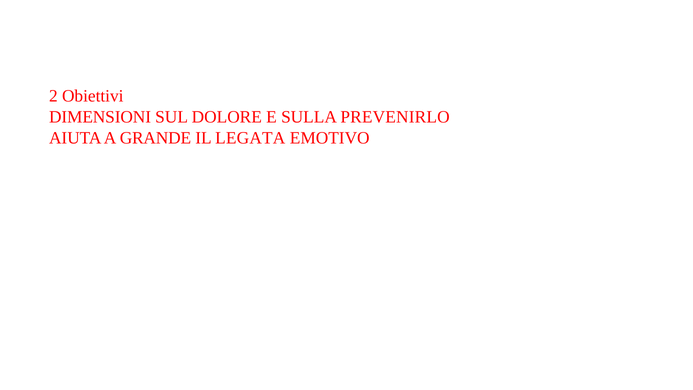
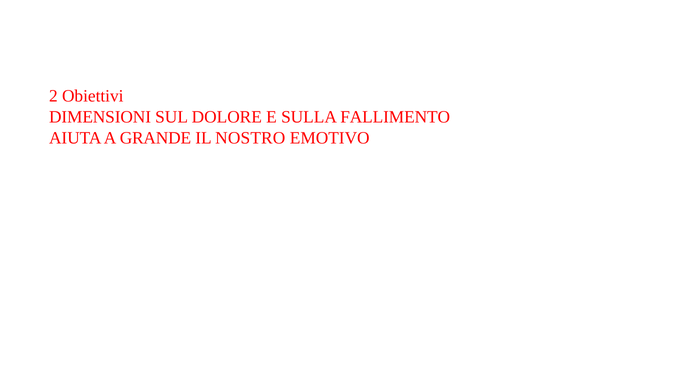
PREVENIRLO: PREVENIRLO -> FALLIMENTO (395, 117)
LEGATA: LEGATA -> NOSTRO (250, 138)
